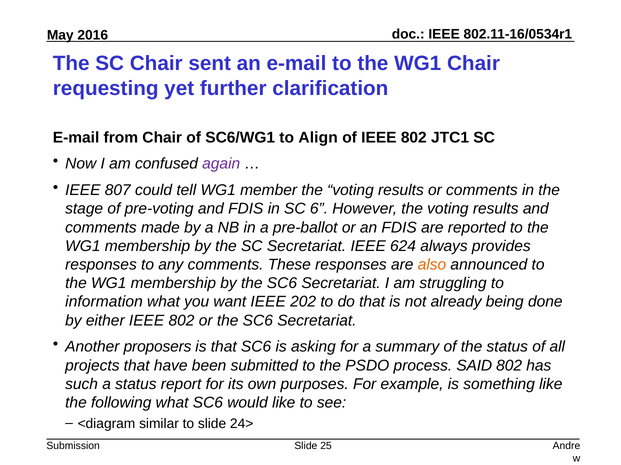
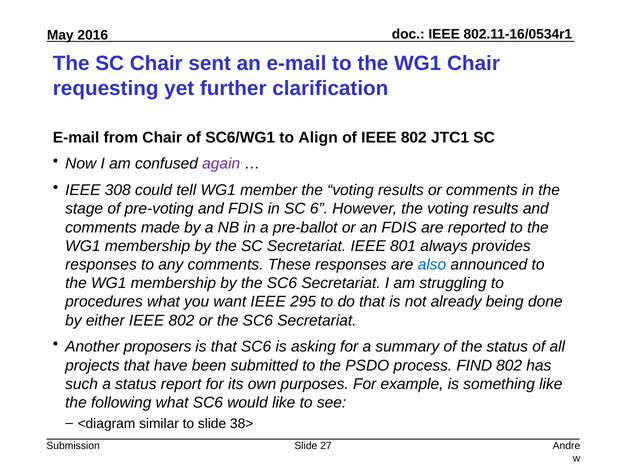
807: 807 -> 308 (118, 191)
624: 624 -> 801 (403, 246)
also colour: orange -> blue (432, 265)
information: information -> procedures (104, 302)
202: 202 -> 295 (303, 302)
SAID: SAID -> FIND (474, 366)
24>: 24> -> 38> (242, 424)
25: 25 -> 27 (326, 447)
